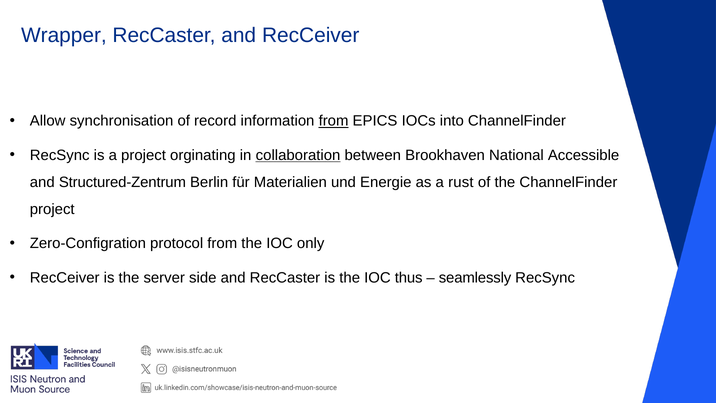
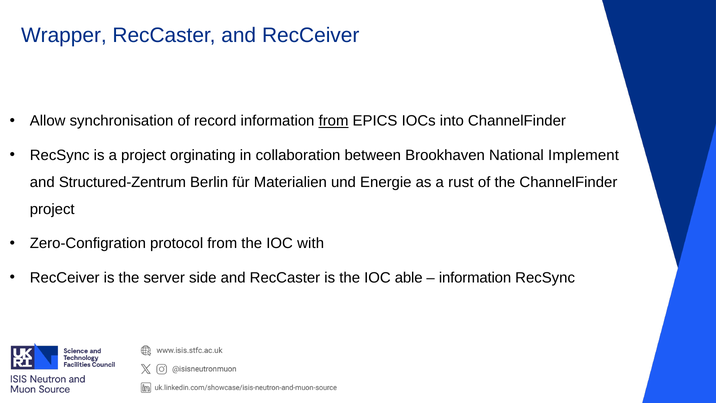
collaboration underline: present -> none (298, 155)
Accessible: Accessible -> Implement (584, 155)
only: only -> with (311, 243)
thus: thus -> able (409, 278)
seamlessly: seamlessly -> information (475, 278)
